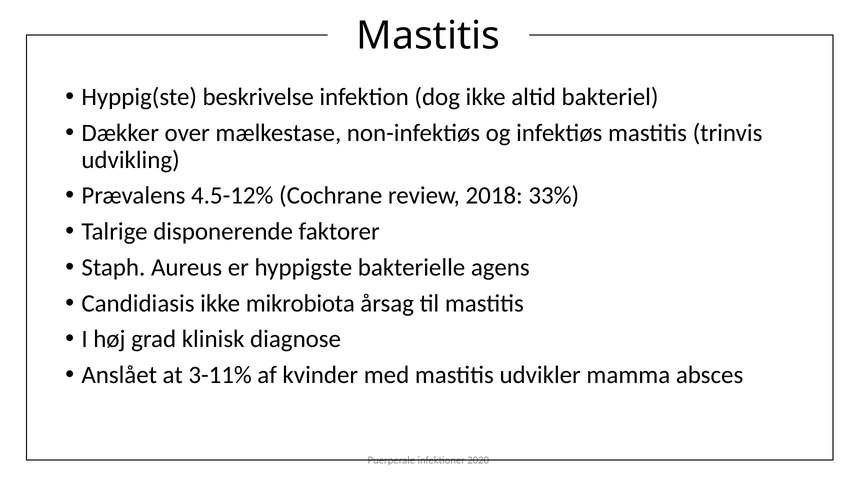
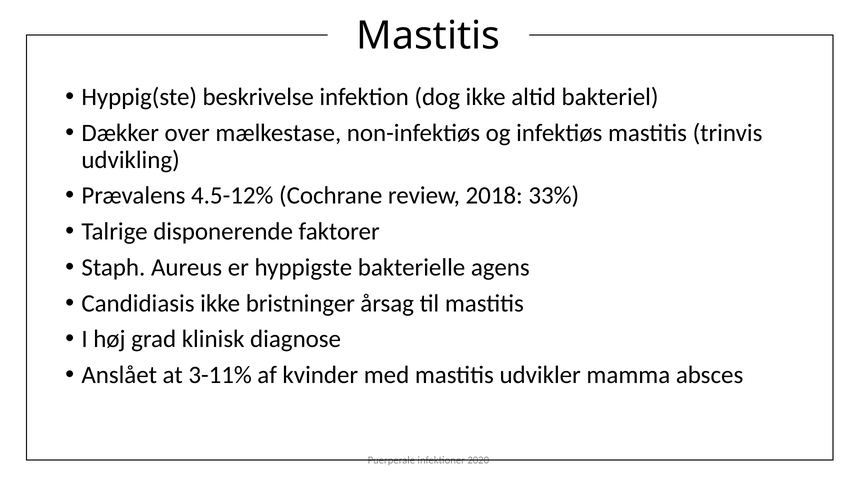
mikrobiota: mikrobiota -> bristninger (300, 303)
